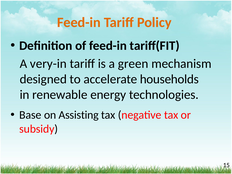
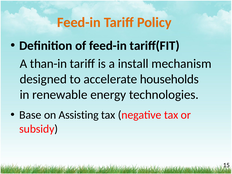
very-in: very-in -> than-in (48, 64)
green: green -> install (133, 64)
